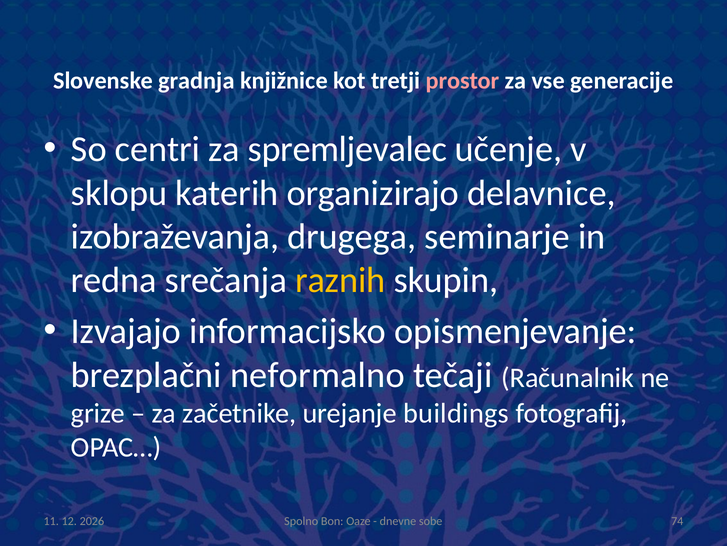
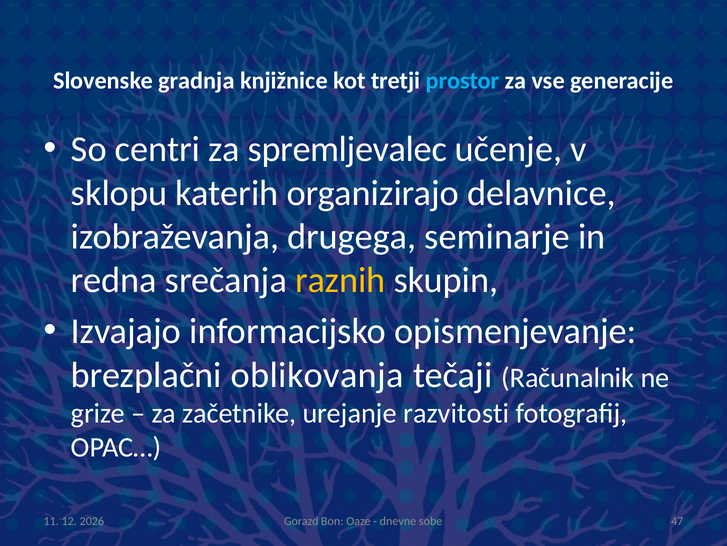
prostor colour: pink -> light blue (463, 81)
neformalno: neformalno -> oblikovanja (317, 375)
buildings: buildings -> razvitosti (456, 413)
Spolno: Spolno -> Gorazd (301, 521)
74: 74 -> 47 (677, 521)
